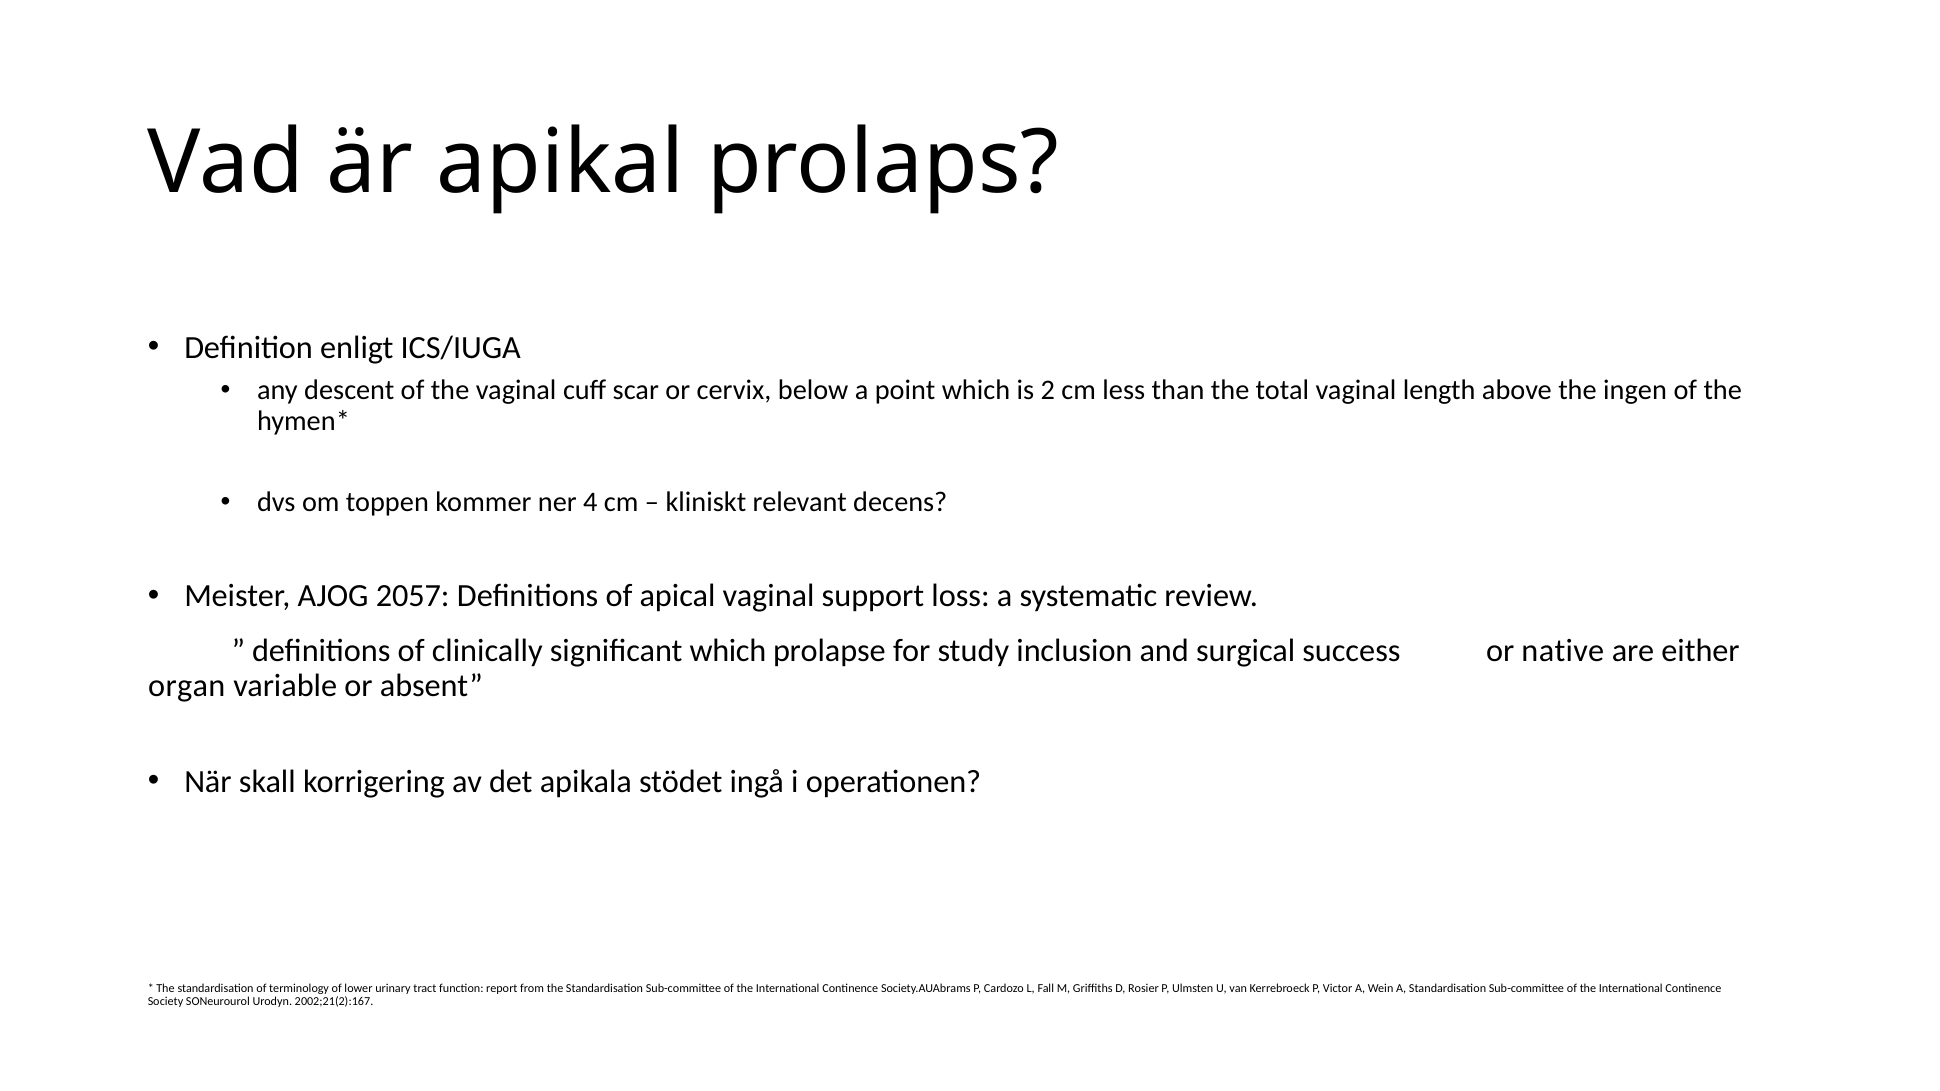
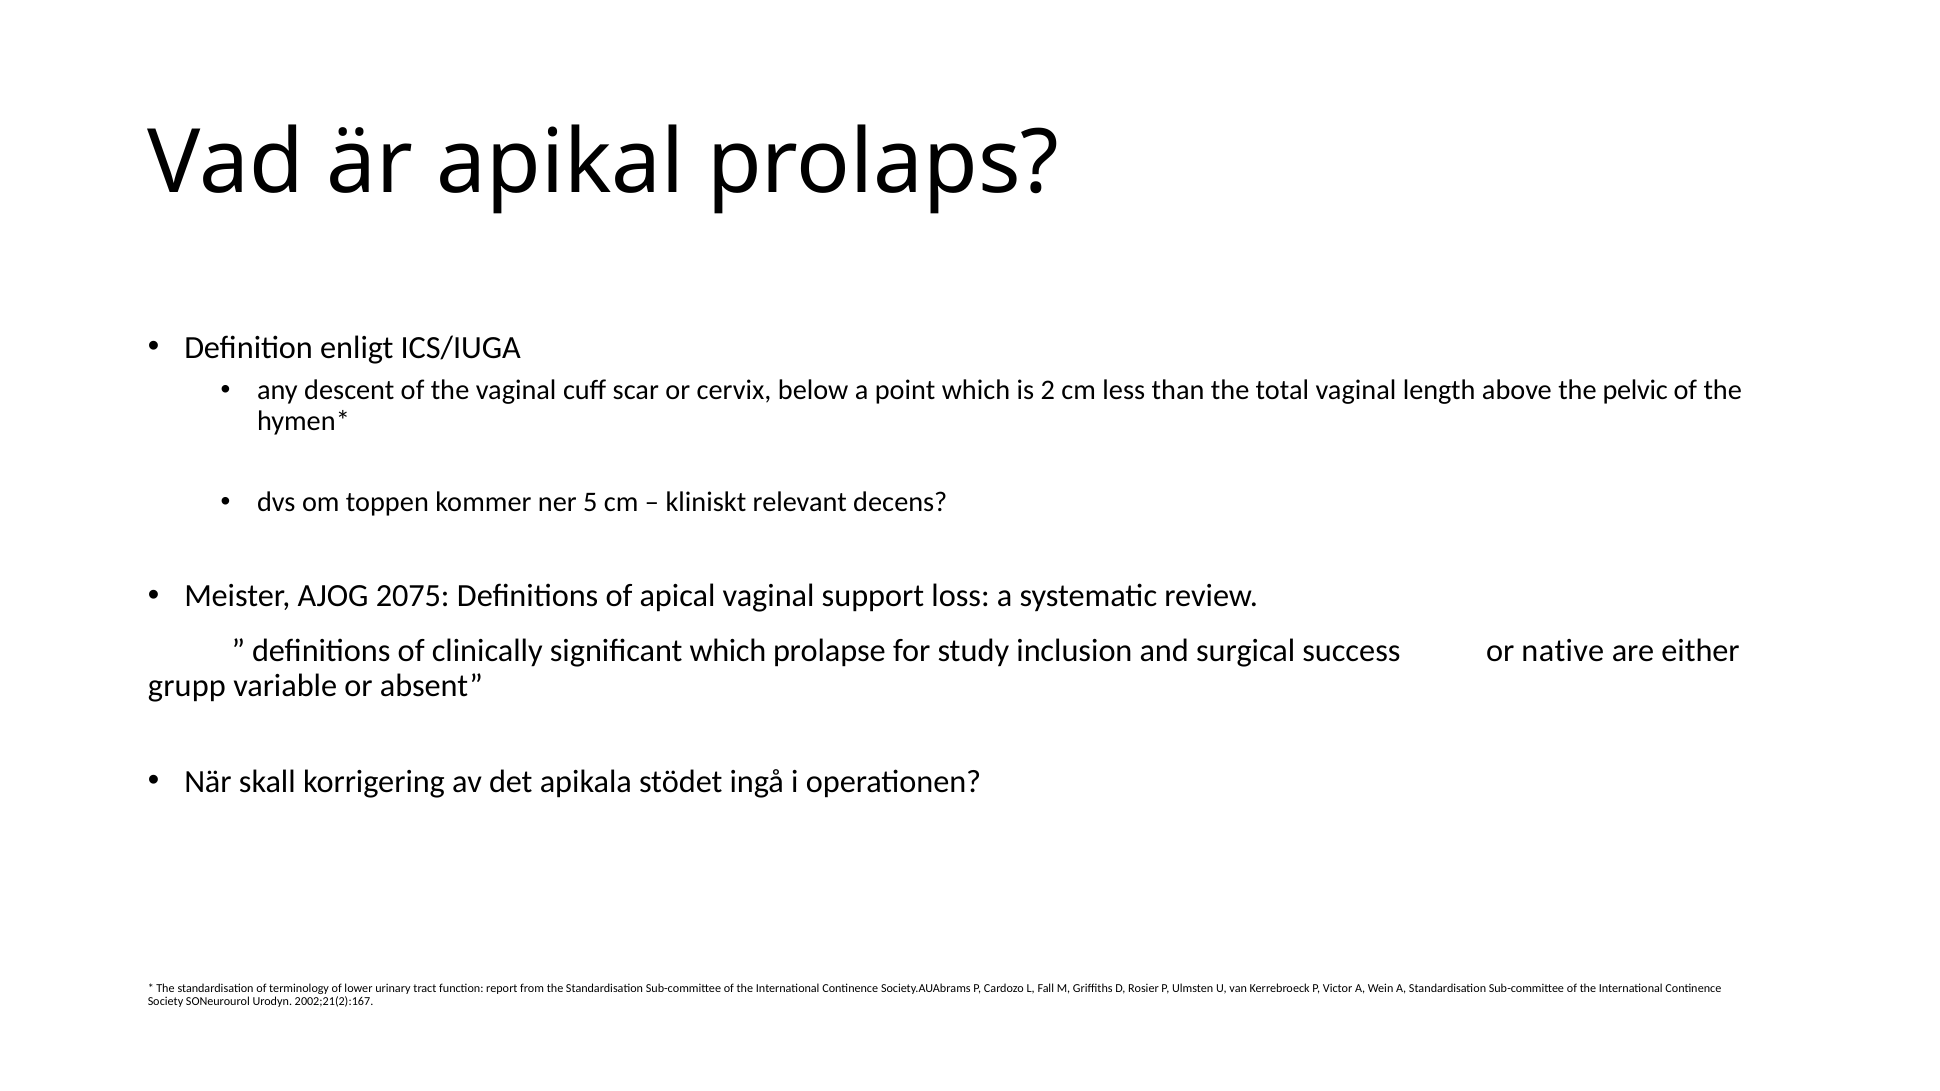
ingen: ingen -> pelvic (1635, 390)
4: 4 -> 5 (590, 502)
2057: 2057 -> 2075 (413, 596)
organ: organ -> grupp (187, 686)
